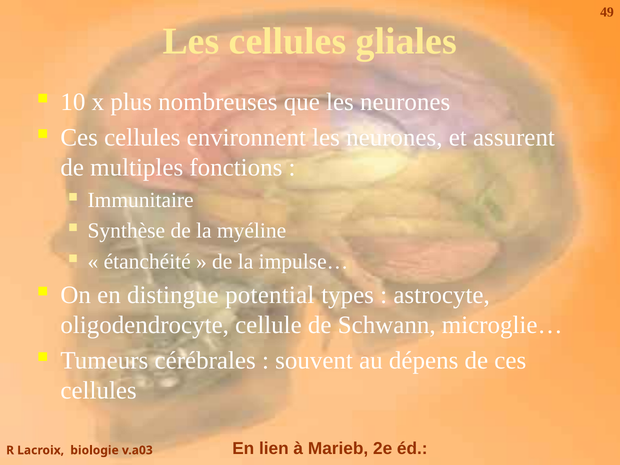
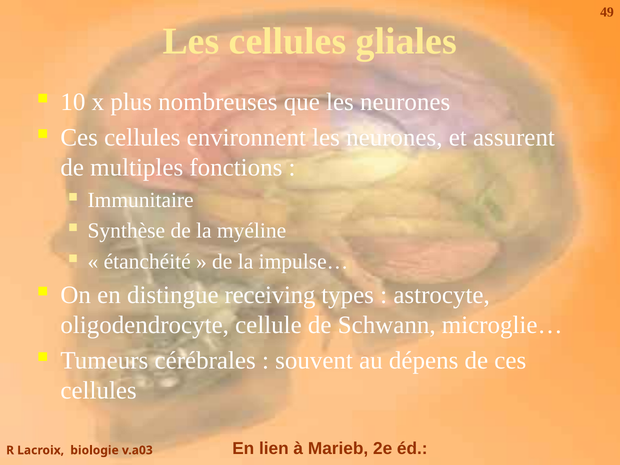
potential: potential -> receiving (270, 295)
